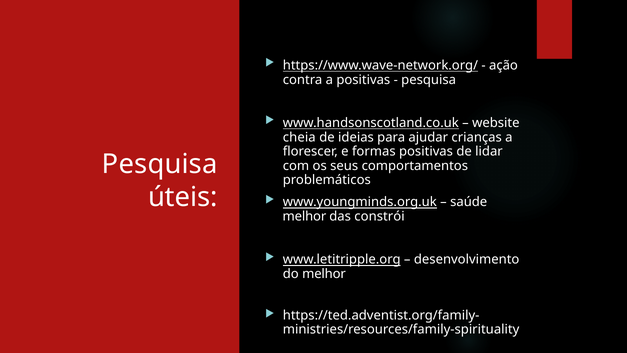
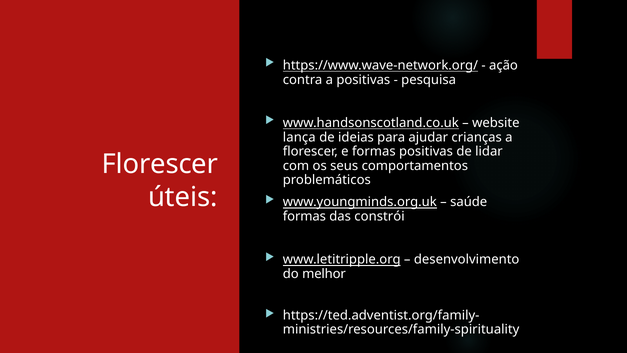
cheia: cheia -> lança (299, 137)
Pesquisa: Pesquisa -> Florescer (160, 164)
melhor: melhor -> formas (304, 216)
